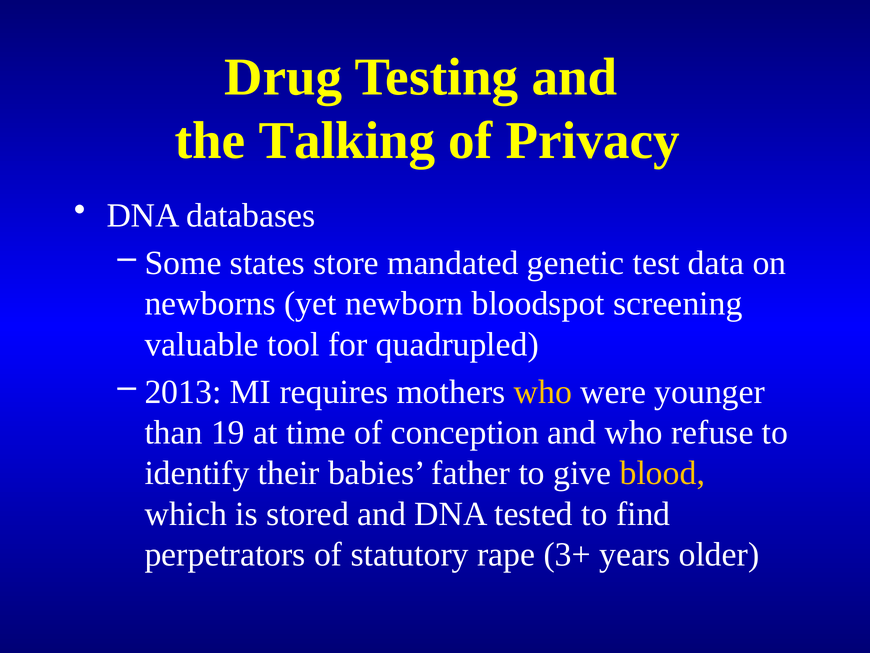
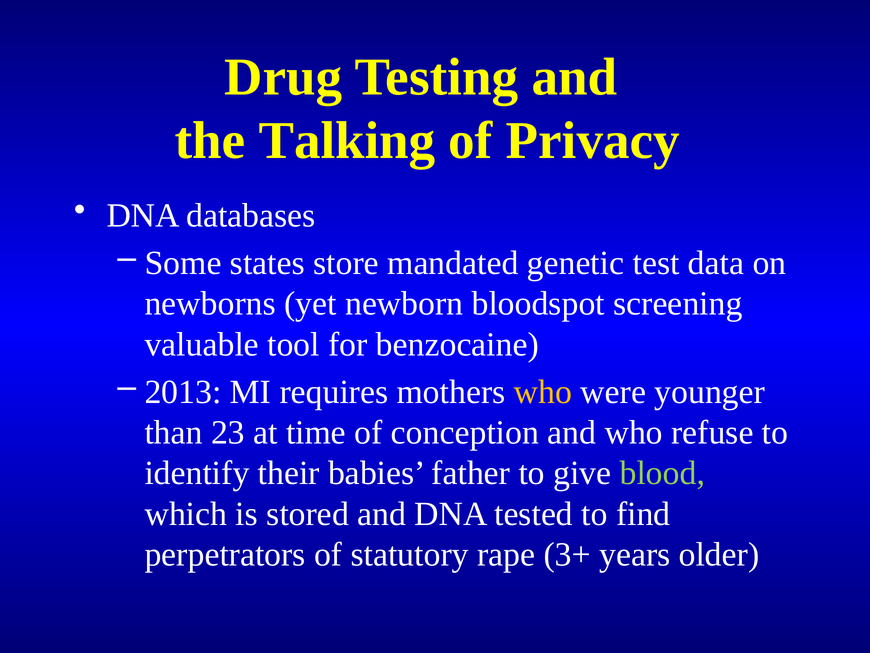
quadrupled: quadrupled -> benzocaine (457, 344)
19: 19 -> 23 (228, 432)
blood colour: yellow -> light green (662, 473)
